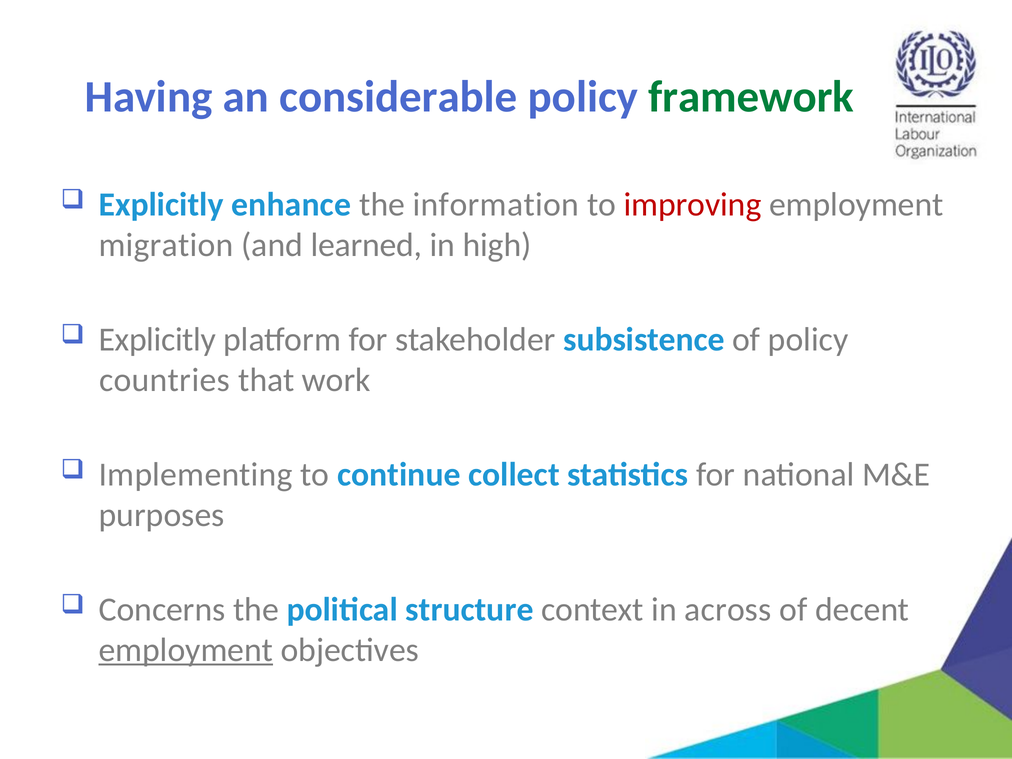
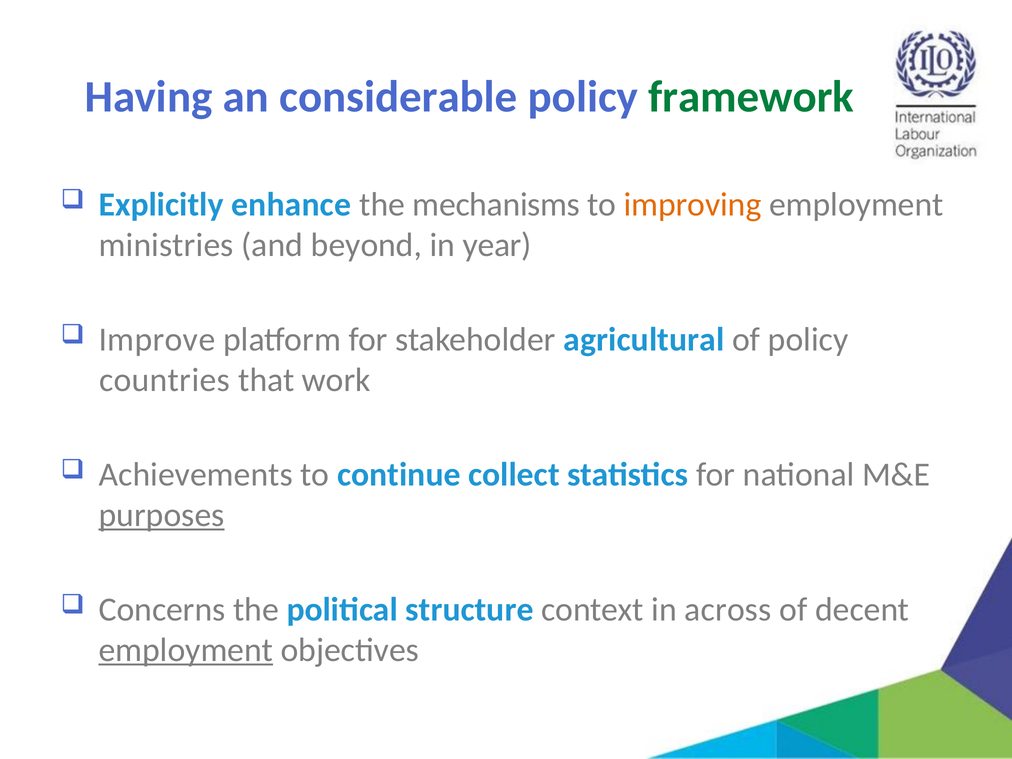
information: information -> mechanisms (496, 205)
improving colour: red -> orange (692, 205)
migration: migration -> ministries (166, 245)
learned: learned -> beyond (366, 245)
high: high -> year (497, 245)
Explicitly: Explicitly -> Improve (157, 340)
subsistence: subsistence -> agricultural (644, 340)
Implementing: Implementing -> Achievements (196, 475)
purposes underline: none -> present (162, 515)
